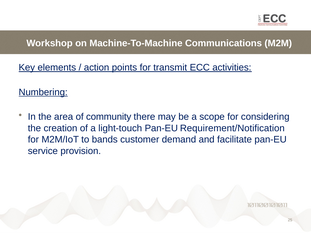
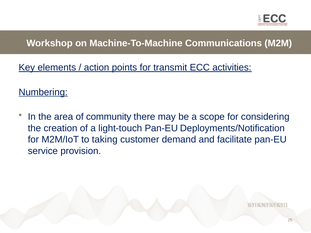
Requirement/Notification: Requirement/Notification -> Deployments/Notification (232, 128)
bands: bands -> taking (105, 140)
